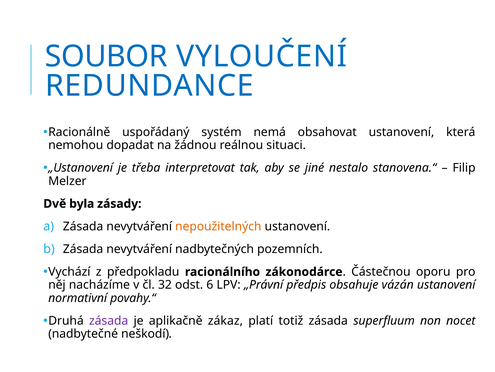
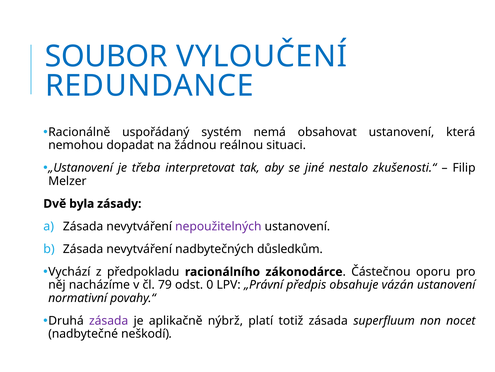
stanovena.“: stanovena.“ -> zkušenosti.“ (405, 168)
nepoužitelných colour: orange -> purple (218, 226)
pozemních: pozemních -> důsledkům (290, 249)
32: 32 -> 79 (165, 284)
6: 6 -> 0 (210, 284)
zákaz: zákaz -> nýbrž (225, 320)
